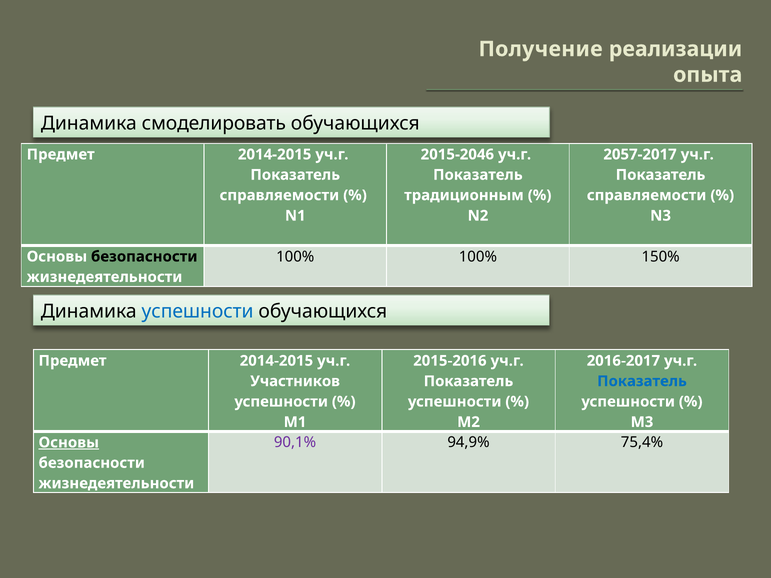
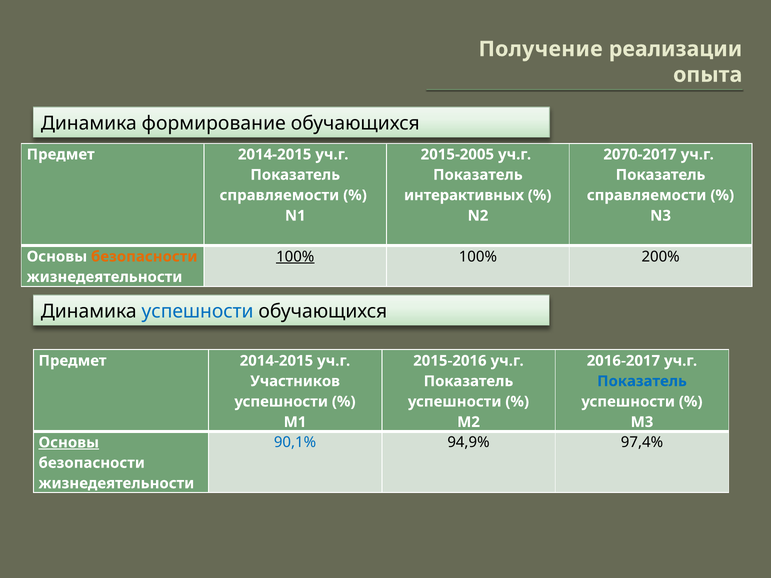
смоделировать: смоделировать -> формирование (214, 123)
2015-2046: 2015-2046 -> 2015-2005 (457, 155)
2057-2017: 2057-2017 -> 2070-2017 (640, 155)
традиционным: традиционным -> интерактивных (464, 195)
100% underline: none -> present (295, 257)
150%: 150% -> 200% (661, 257)
безопасности colour: black -> orange (144, 257)
90,1% colour: purple -> blue (295, 443)
75,4%: 75,4% -> 97,4% (642, 443)
